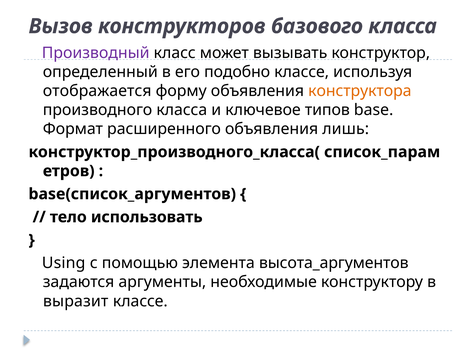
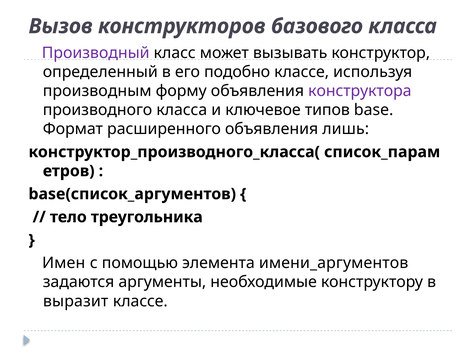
отображается: отображается -> производным (97, 91)
конструктора colour: orange -> purple (360, 91)
использовать: использовать -> треугольника (147, 217)
Using: Using -> Имен (64, 263)
высота_аргументов: высота_аргументов -> имени_аргументов (334, 263)
